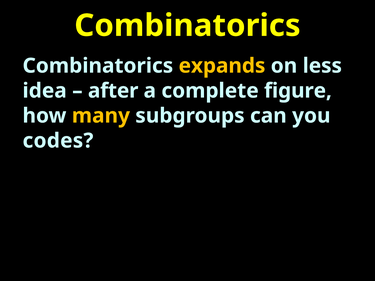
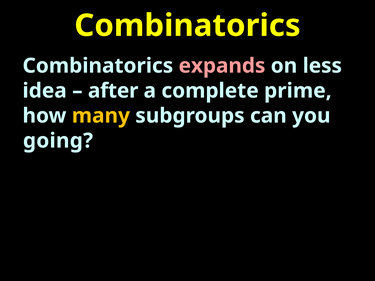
expands colour: yellow -> pink (222, 66)
figure: figure -> prime (298, 91)
codes: codes -> going (58, 141)
